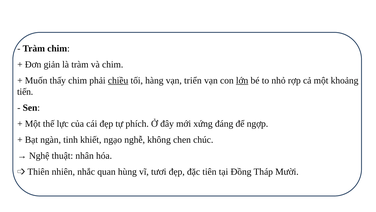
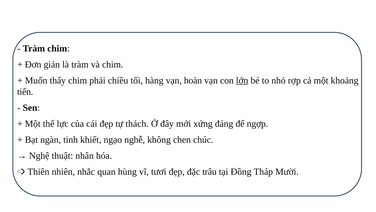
chiều underline: present -> none (118, 80)
triển: triển -> hoàn (193, 80)
phích: phích -> thách (137, 123)
tiên: tiên -> trâu (209, 171)
